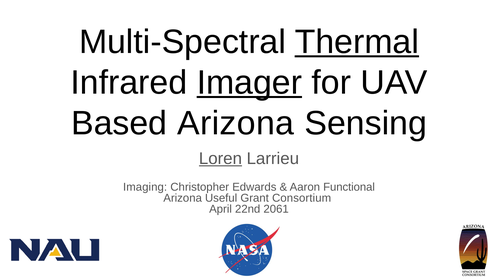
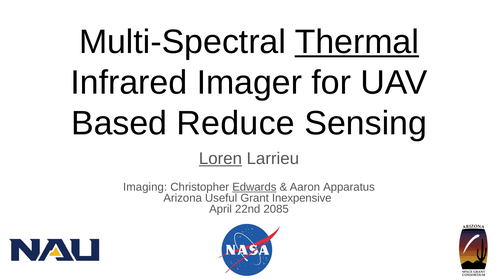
Imager underline: present -> none (249, 83)
Based Arizona: Arizona -> Reduce (236, 123)
Edwards underline: none -> present (254, 187)
Functional: Functional -> Apparatus (349, 187)
Consortium: Consortium -> Inexpensive (302, 198)
2061: 2061 -> 2085 (276, 209)
